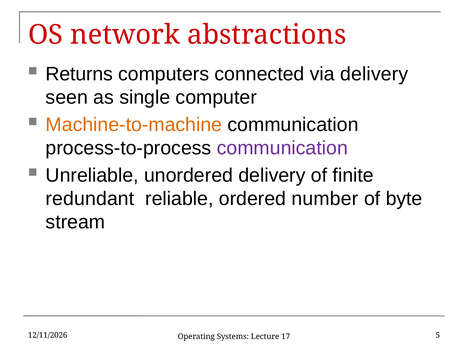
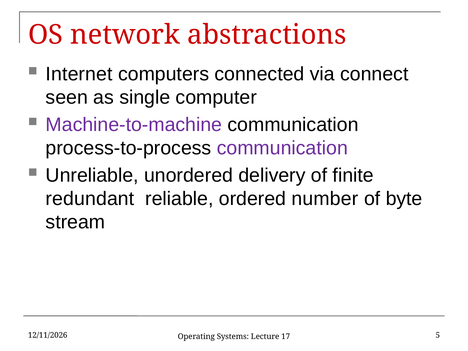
Returns: Returns -> Internet (79, 74)
via delivery: delivery -> connect (374, 74)
Machine-to-machine colour: orange -> purple (134, 125)
